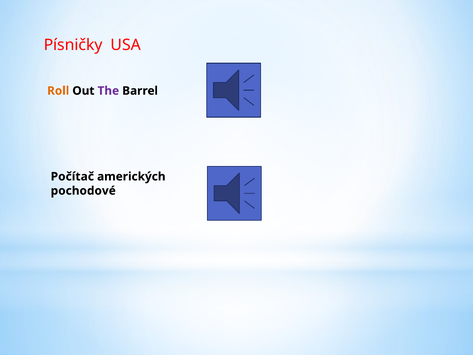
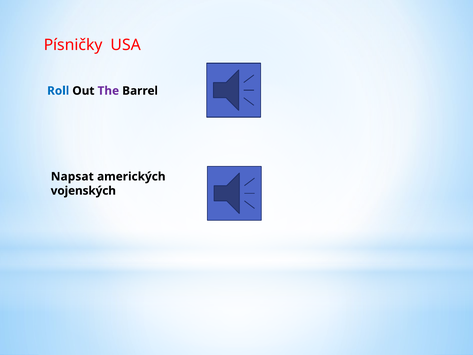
Roll colour: orange -> blue (58, 91)
Počítač: Počítač -> Napsat (72, 176)
pochodové: pochodové -> vojenských (83, 191)
